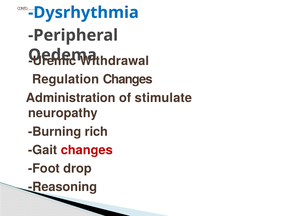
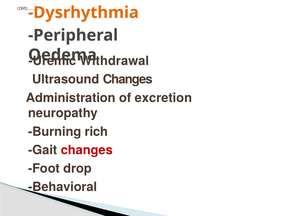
Dysrhythmia colour: blue -> orange (83, 13)
Regulation: Regulation -> Ultrasound (66, 79)
stimulate: stimulate -> excretion (163, 98)
Reasoning: Reasoning -> Behavioral (63, 187)
